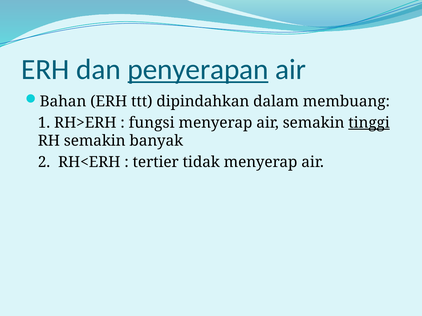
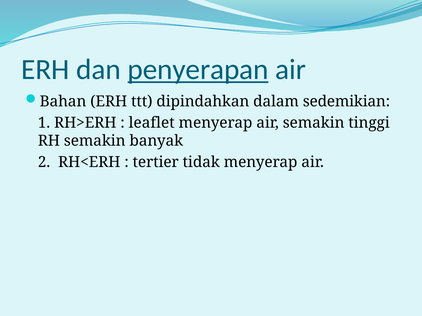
membuang: membuang -> sedemikian (346, 102)
fungsi: fungsi -> leaflet (152, 123)
tinggi underline: present -> none (369, 123)
